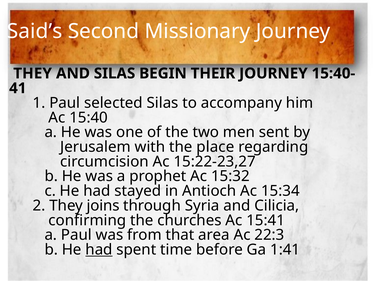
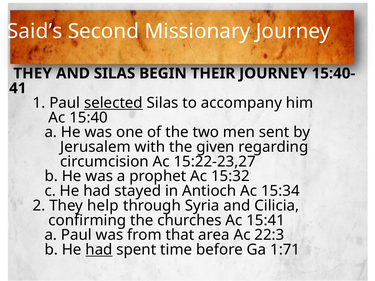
selected underline: none -> present (113, 103)
place: place -> given (215, 147)
joins: joins -> help (103, 206)
1:41: 1:41 -> 1:71 (285, 250)
